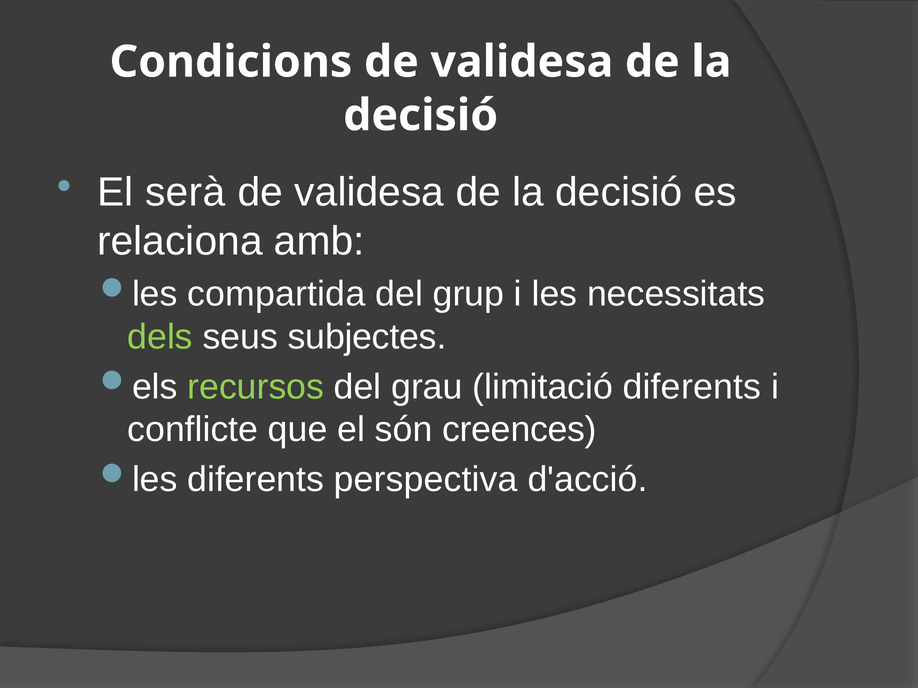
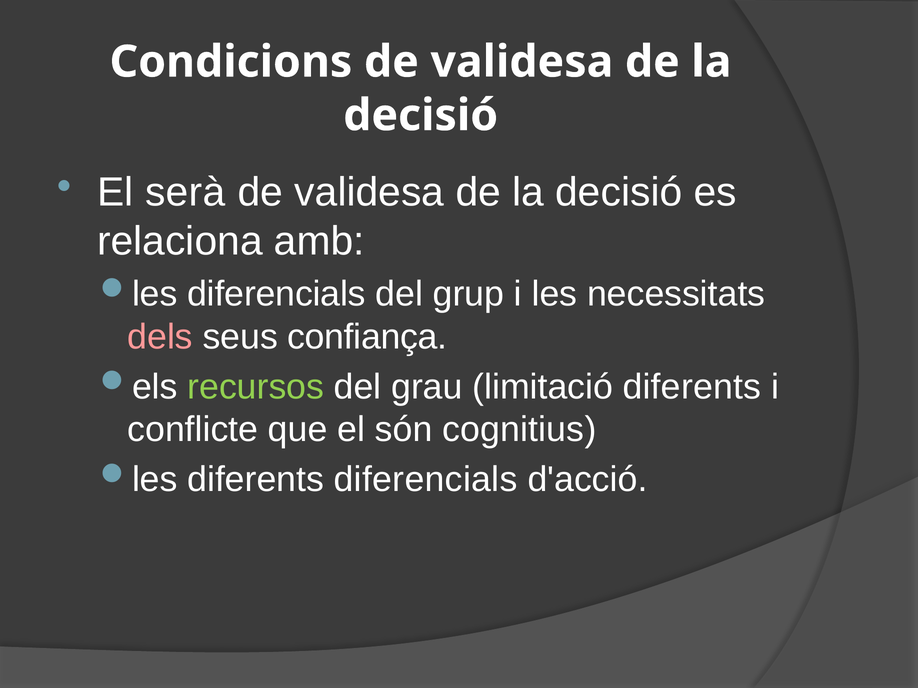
compartida: compartida -> diferencials (277, 294)
dels colour: light green -> pink (160, 337)
subjectes: subjectes -> confiança (367, 337)
creences: creences -> cognitius (519, 430)
diferents perspectiva: perspectiva -> diferencials (426, 480)
